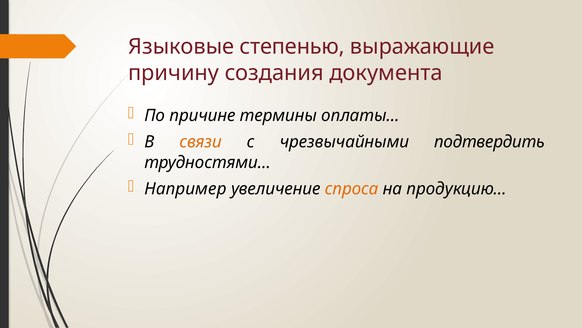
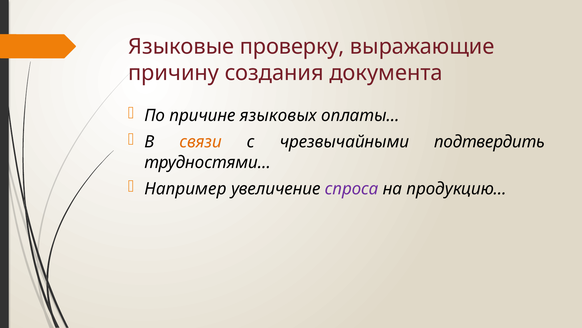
степенью: степенью -> проверку (292, 47)
термины: термины -> языковых (278, 115)
спроса colour: orange -> purple (352, 189)
